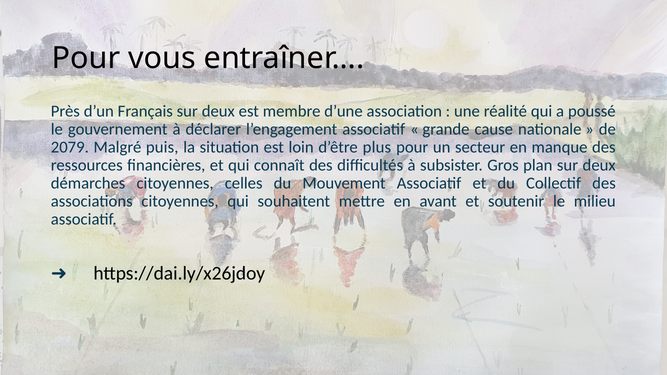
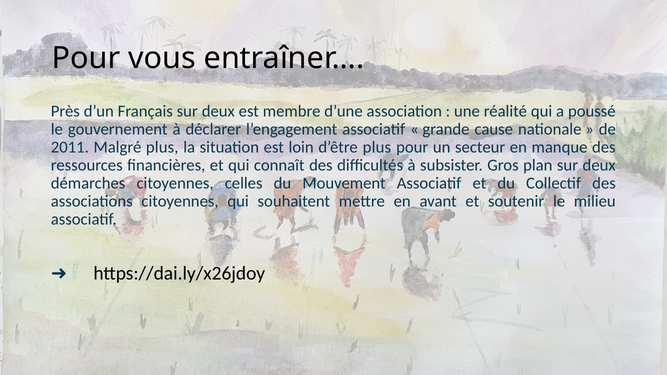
2079: 2079 -> 2011 (70, 147)
Malgré puis: puis -> plus (162, 147)
